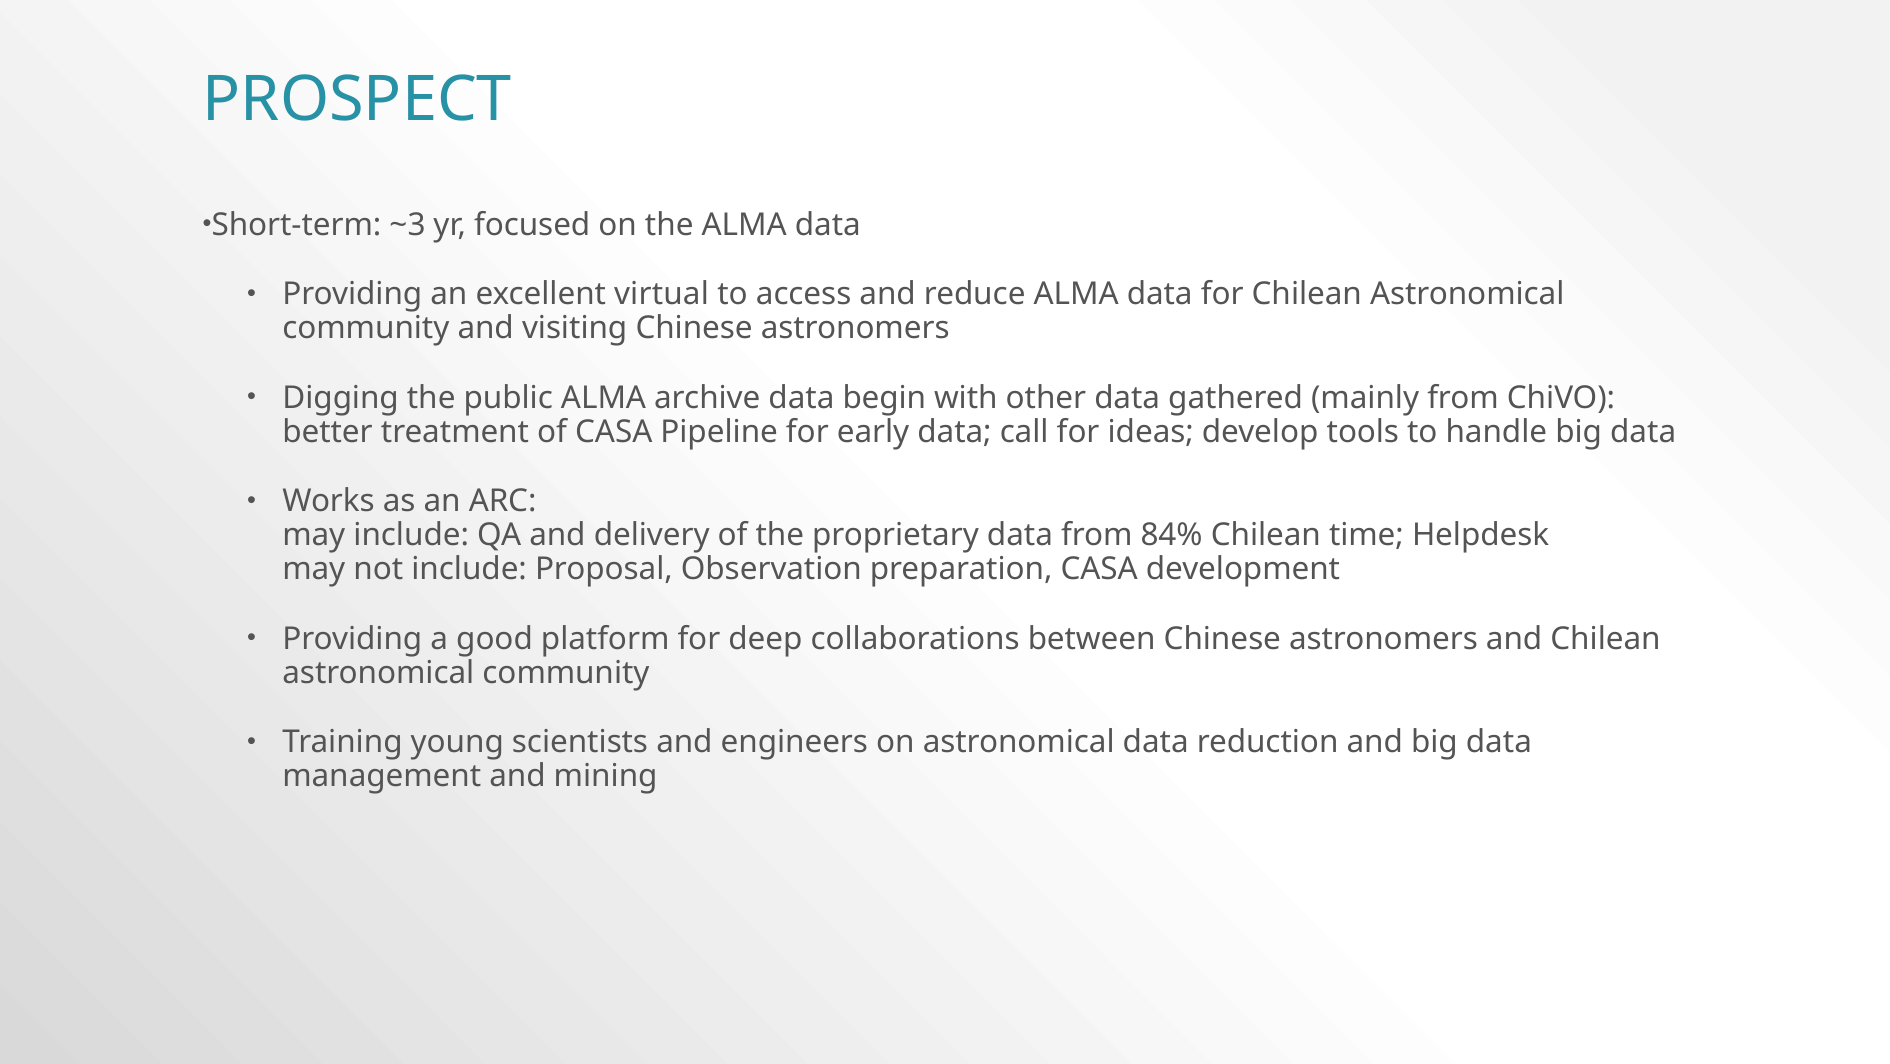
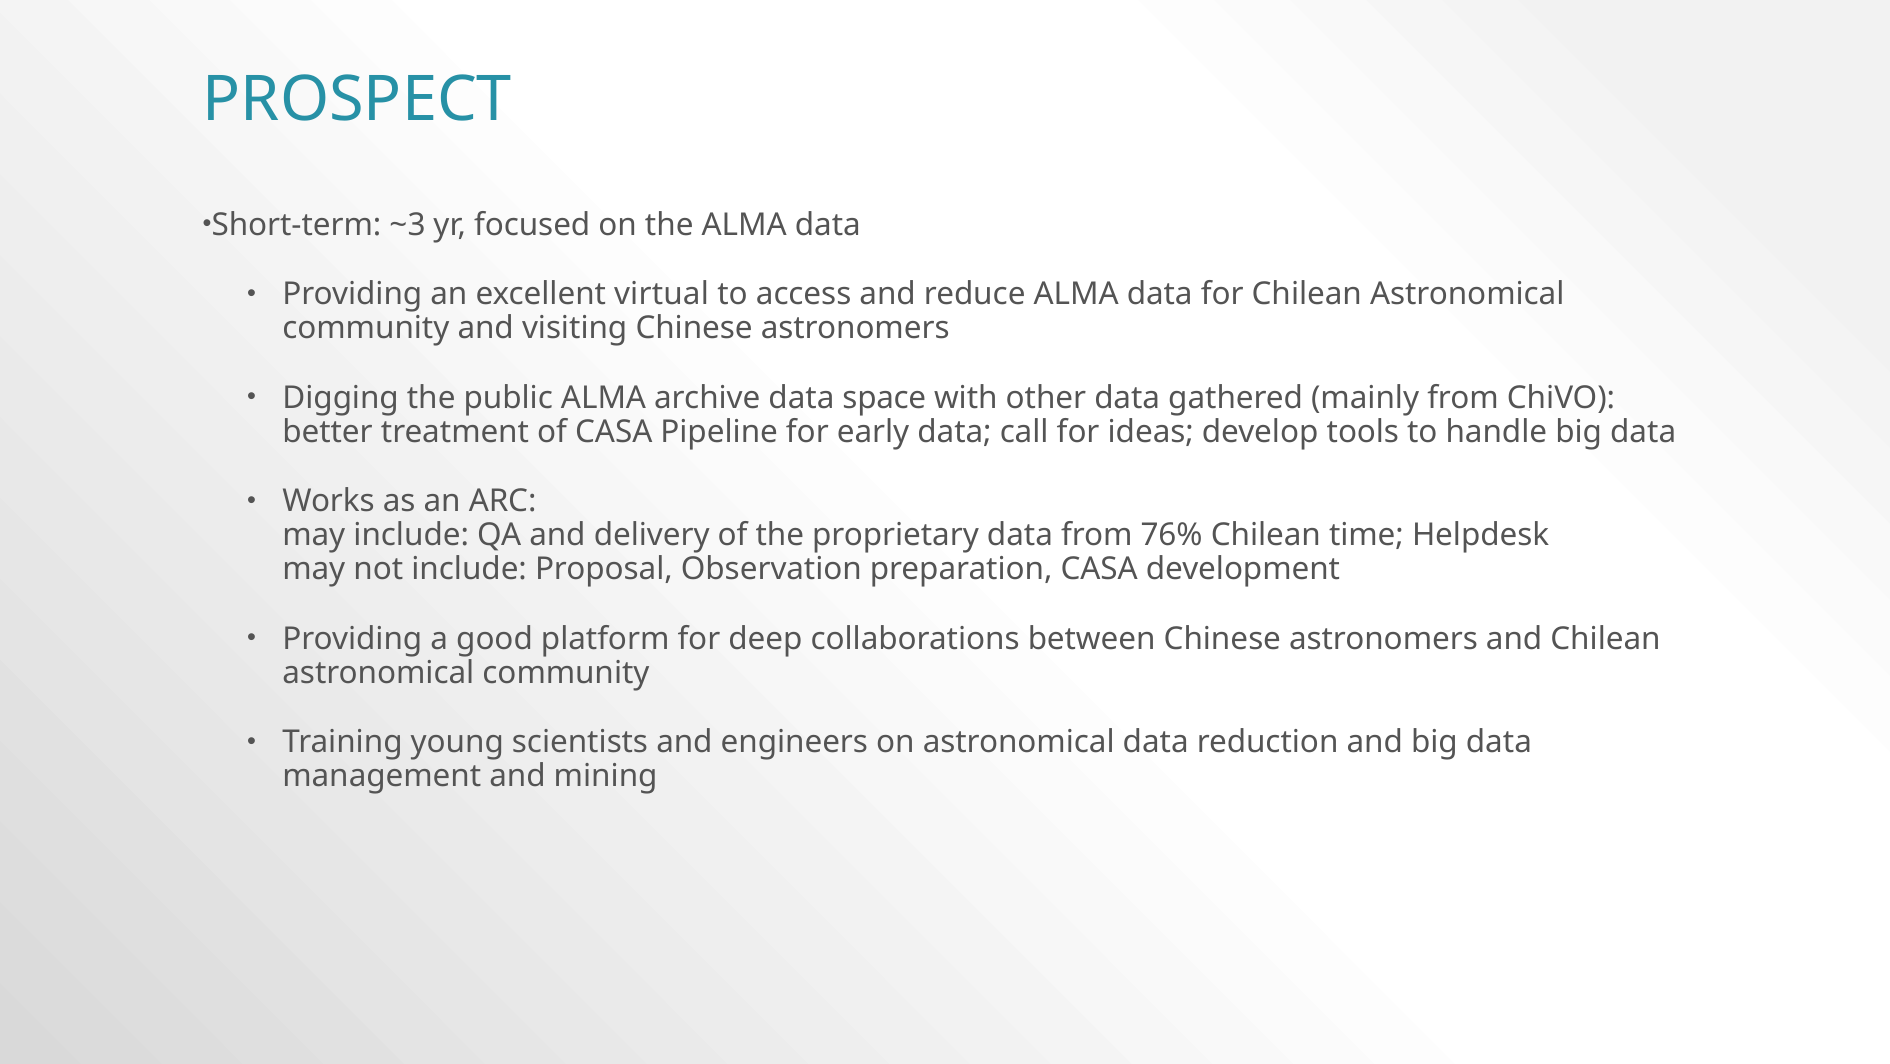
begin: begin -> space (884, 397)
84%: 84% -> 76% (1172, 535)
